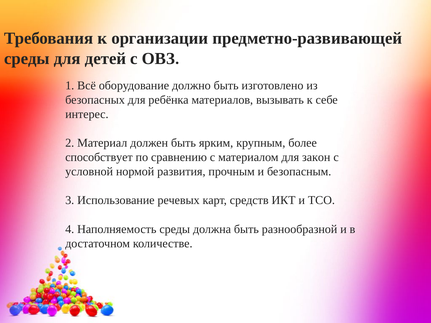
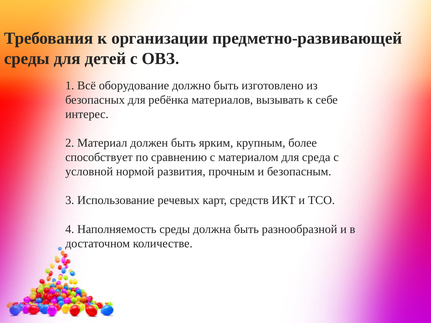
закон: закон -> среда (316, 157)
